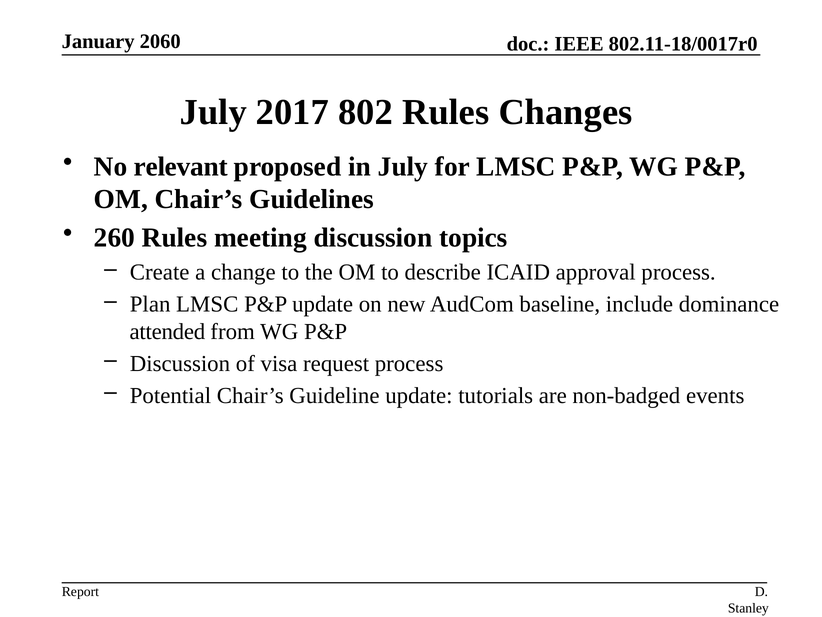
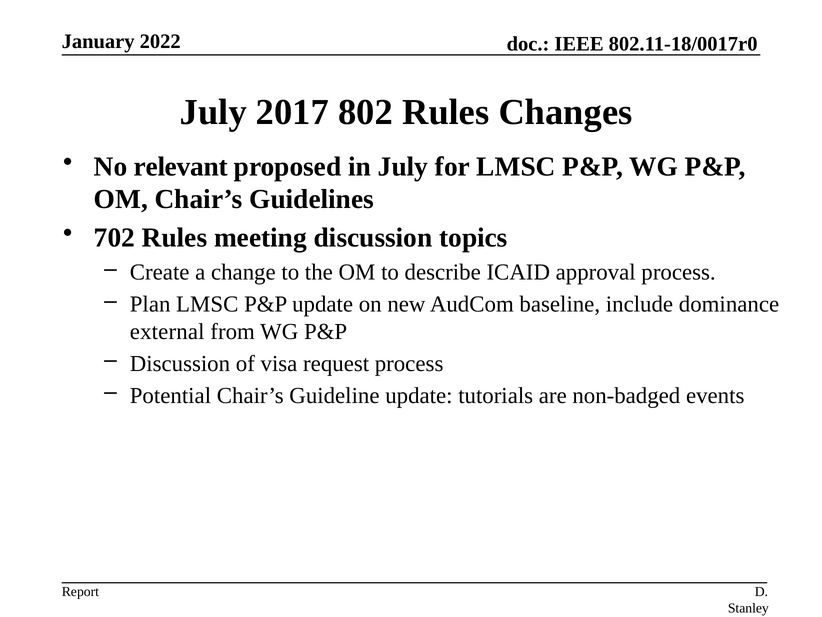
2060: 2060 -> 2022 (160, 41)
260: 260 -> 702 (114, 238)
attended: attended -> external (167, 331)
